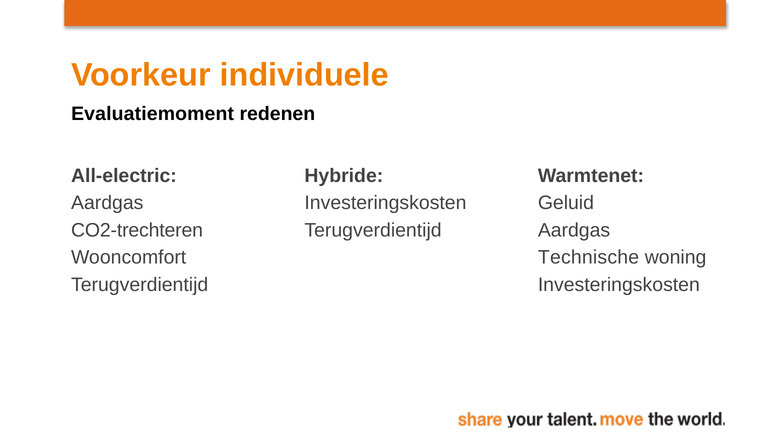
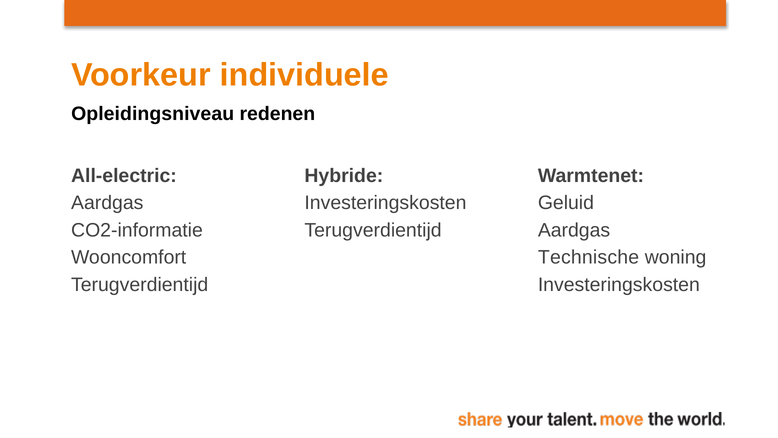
Evaluatiemoment: Evaluatiemoment -> Opleidingsniveau (153, 114)
CO2-trechteren: CO2-trechteren -> CO2-informatie (137, 230)
